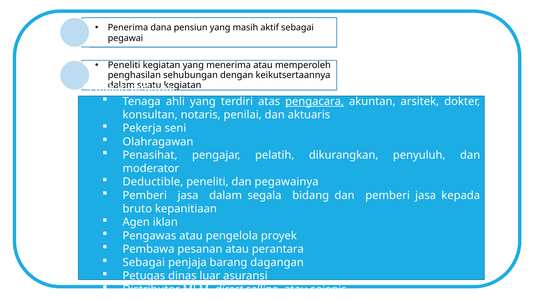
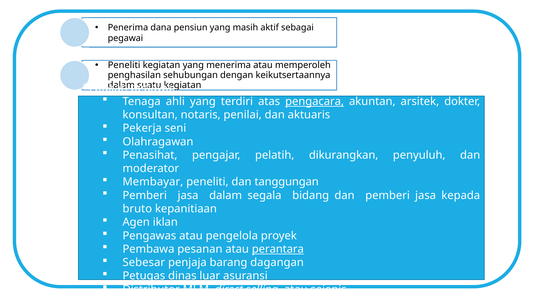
Deductible: Deductible -> Membayar (153, 182)
pegawainya: pegawainya -> tanggungan (287, 182)
perantara underline: none -> present (278, 250)
Sebagai: Sebagai -> Sebesar (144, 263)
